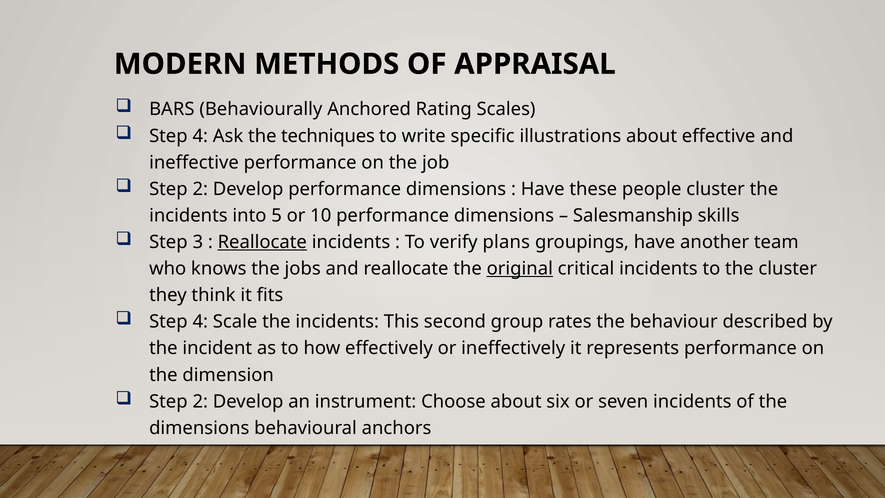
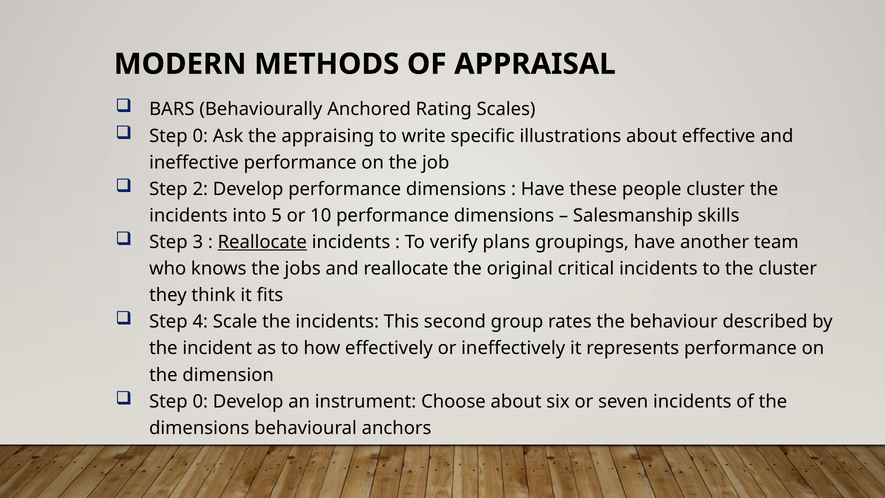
4: 4 -> 0 (200, 136)
techniques: techniques -> appraising (328, 136)
original underline: present -> none (520, 269)
2: 2 -> 0 (200, 401)
